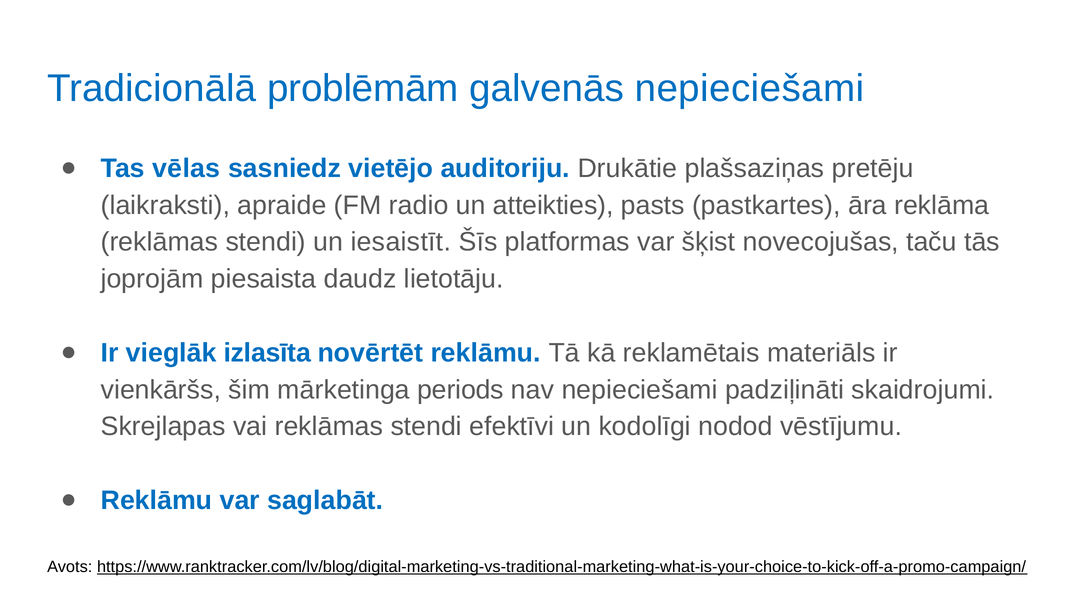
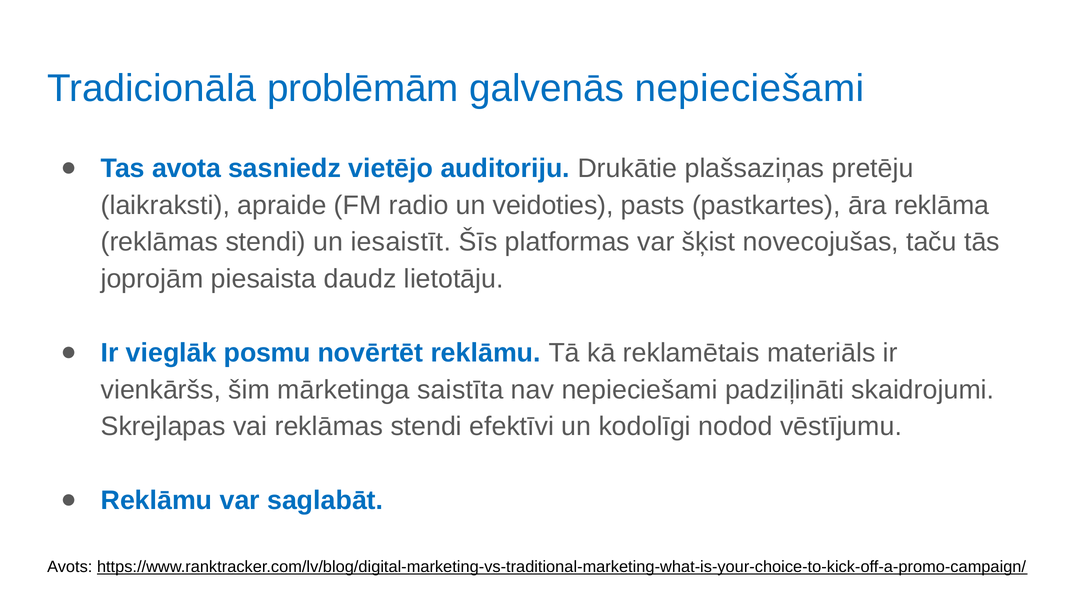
vēlas: vēlas -> avota (187, 168)
atteikties: atteikties -> veidoties (553, 205)
izlasīta: izlasīta -> posmu (267, 353)
periods: periods -> saistīta (460, 390)
